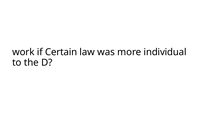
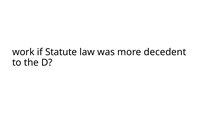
Certain: Certain -> Statute (61, 52)
individual: individual -> decedent (165, 52)
